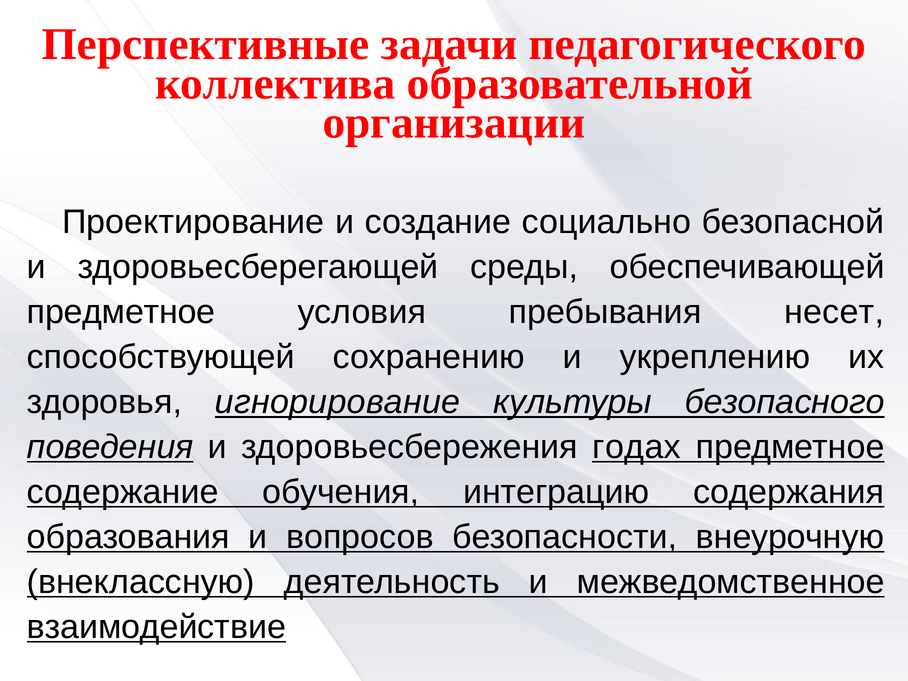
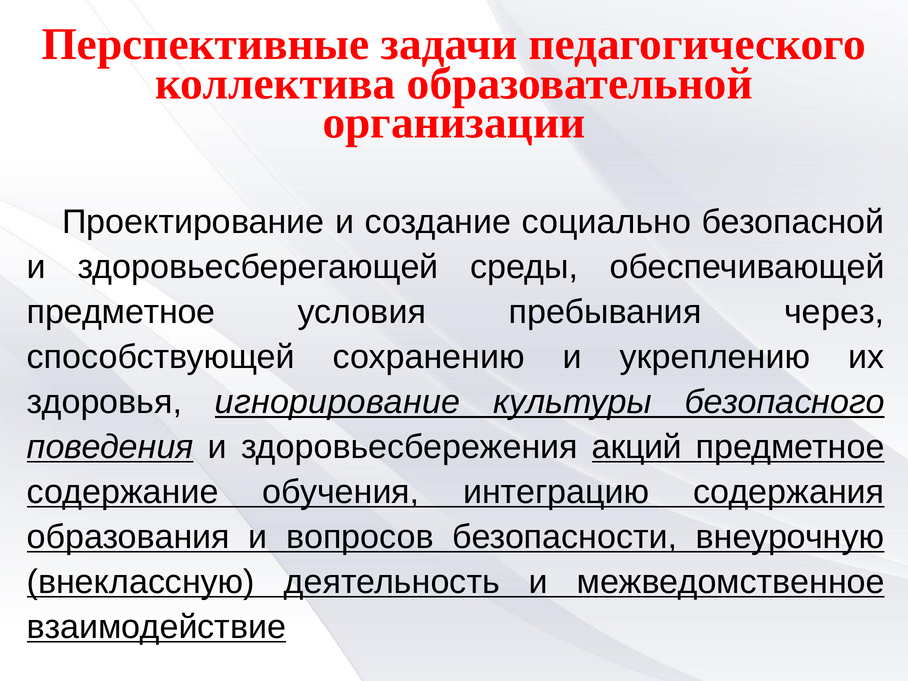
несет: несет -> через (834, 312)
годах: годах -> акций (637, 447)
